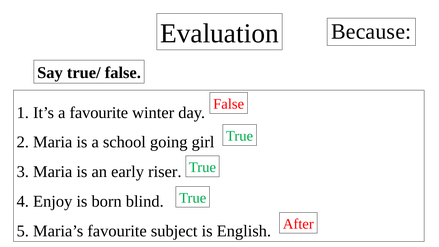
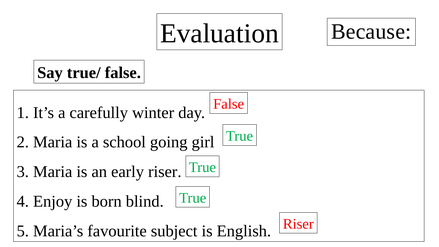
a favourite: favourite -> carefully (99, 113)
After: After -> Riser (298, 224)
